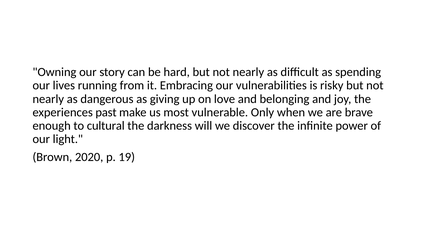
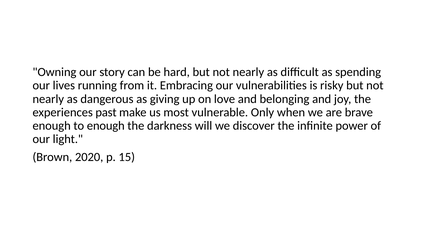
to cultural: cultural -> enough (106, 126)
19: 19 -> 15 (127, 157)
